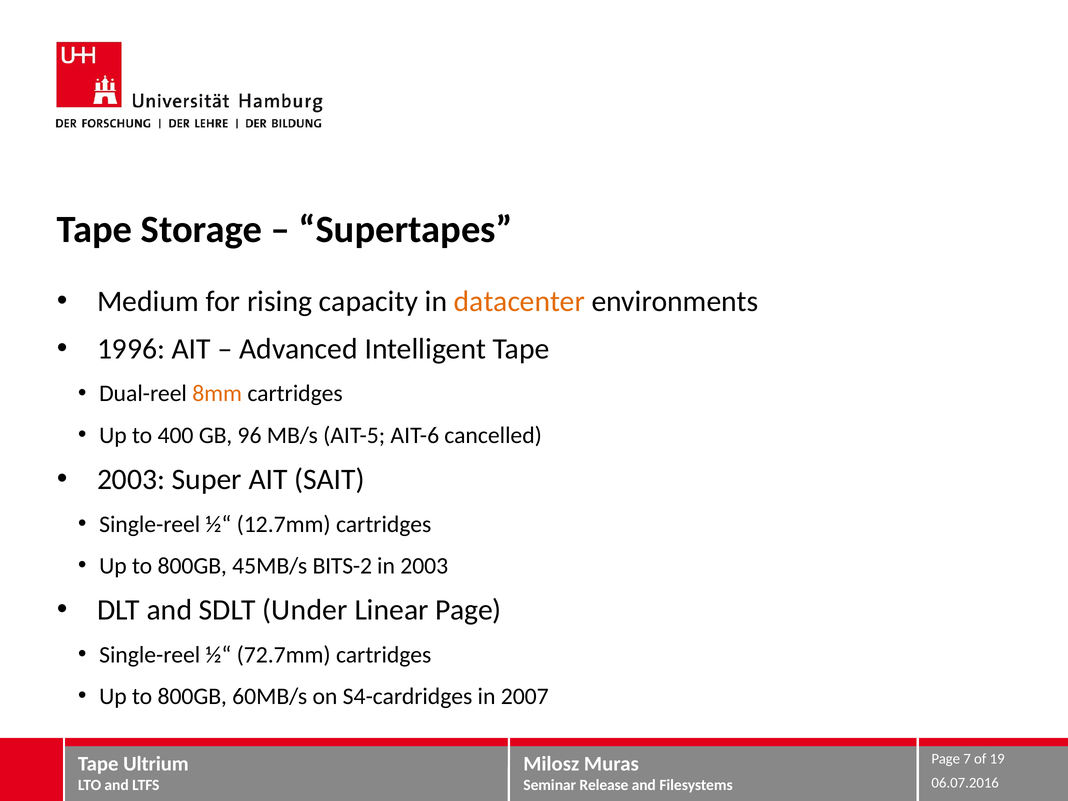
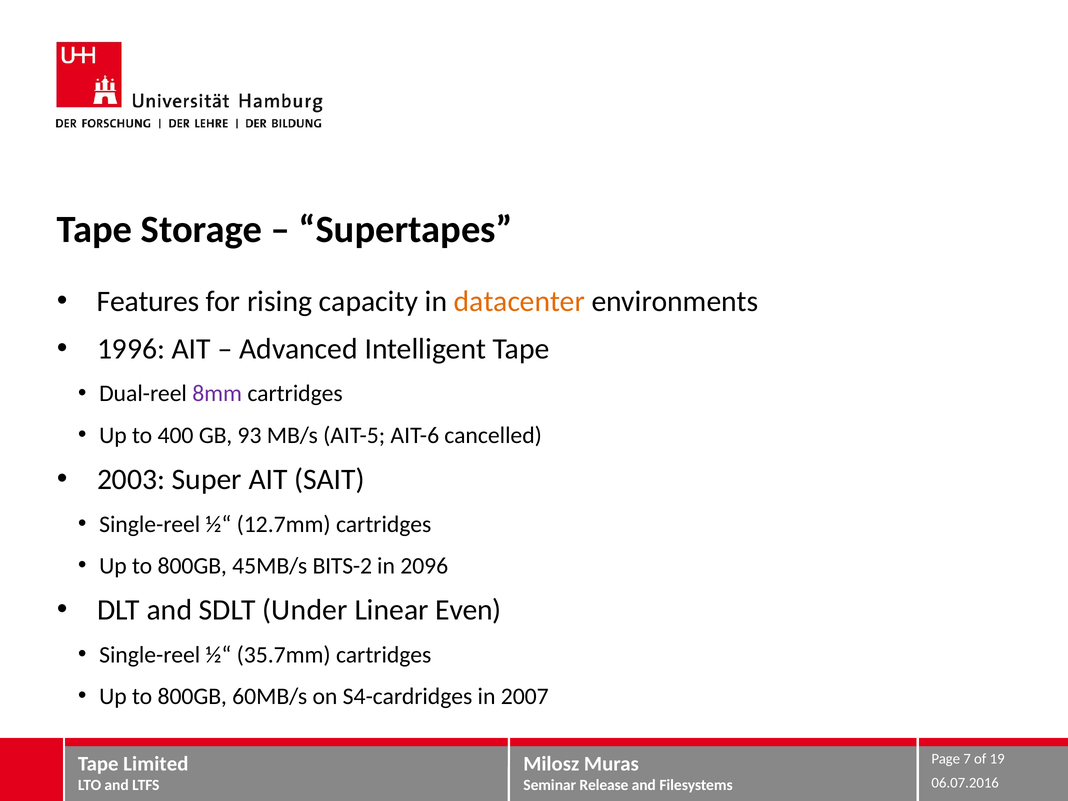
Medium: Medium -> Features (148, 301)
8mm colour: orange -> purple (217, 394)
96: 96 -> 93 (249, 435)
in 2003: 2003 -> 2096 (424, 566)
Linear Page: Page -> Even (468, 610)
72.7mm: 72.7mm -> 35.7mm (284, 655)
Ultrium: Ultrium -> Limited (156, 764)
